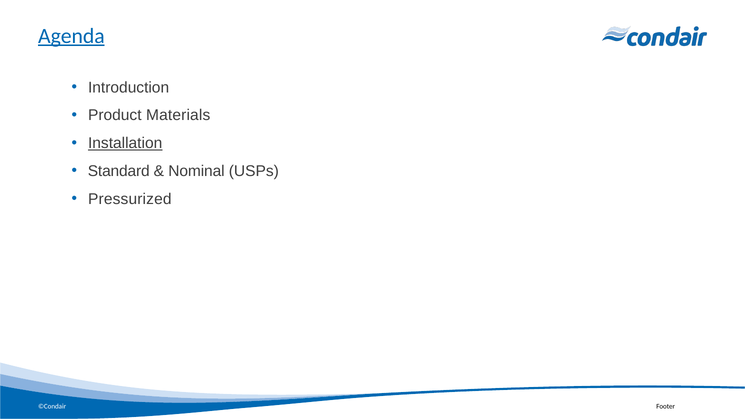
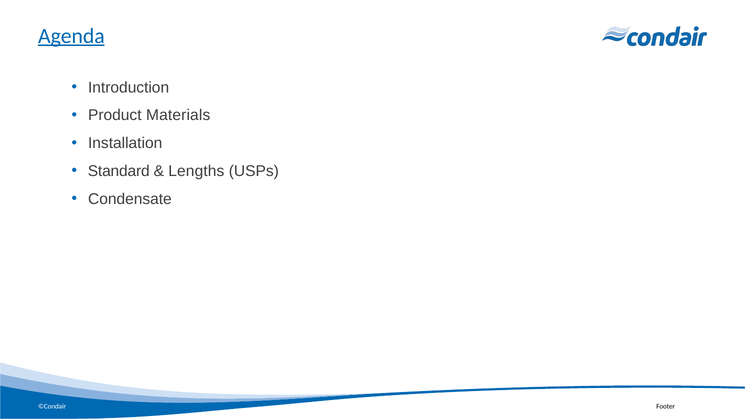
Installation underline: present -> none (125, 143)
Nominal: Nominal -> Lengths (196, 171)
Pressurized: Pressurized -> Condensate (130, 199)
